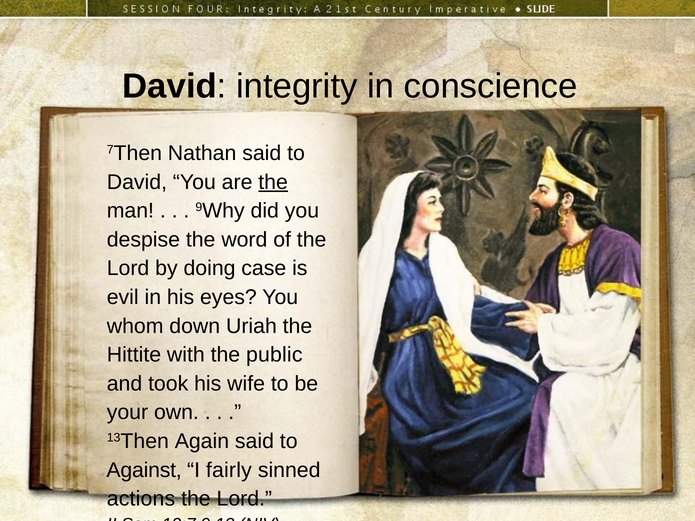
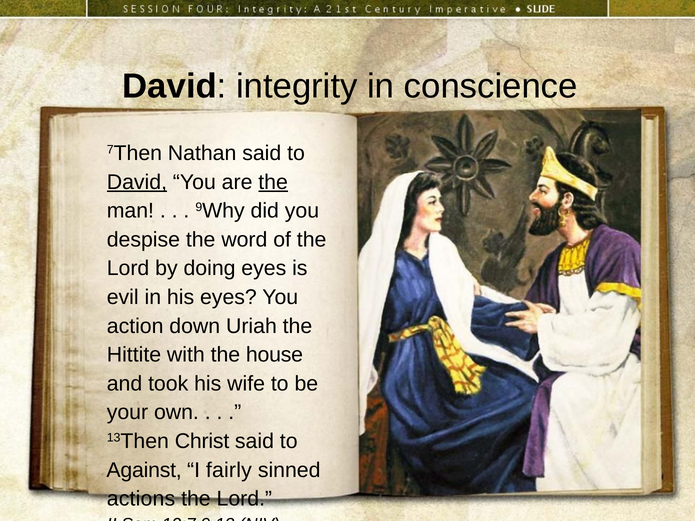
David underline: none -> present (137, 182)
doing case: case -> eyes (264, 269)
whom: whom -> action (135, 326)
public: public -> house (274, 355)
Again: Again -> Christ (202, 441)
